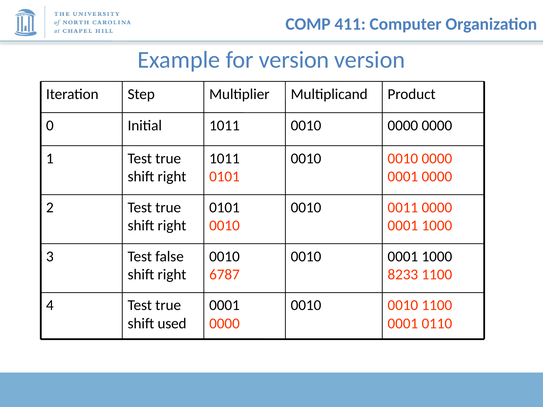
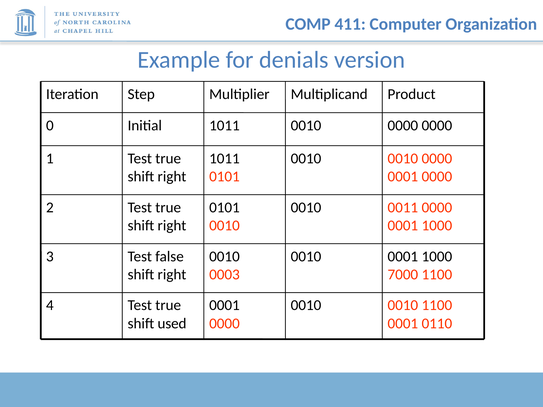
for version: version -> denials (294, 60)
6787: 6787 -> 0003 (224, 275)
8233: 8233 -> 7000 (403, 275)
